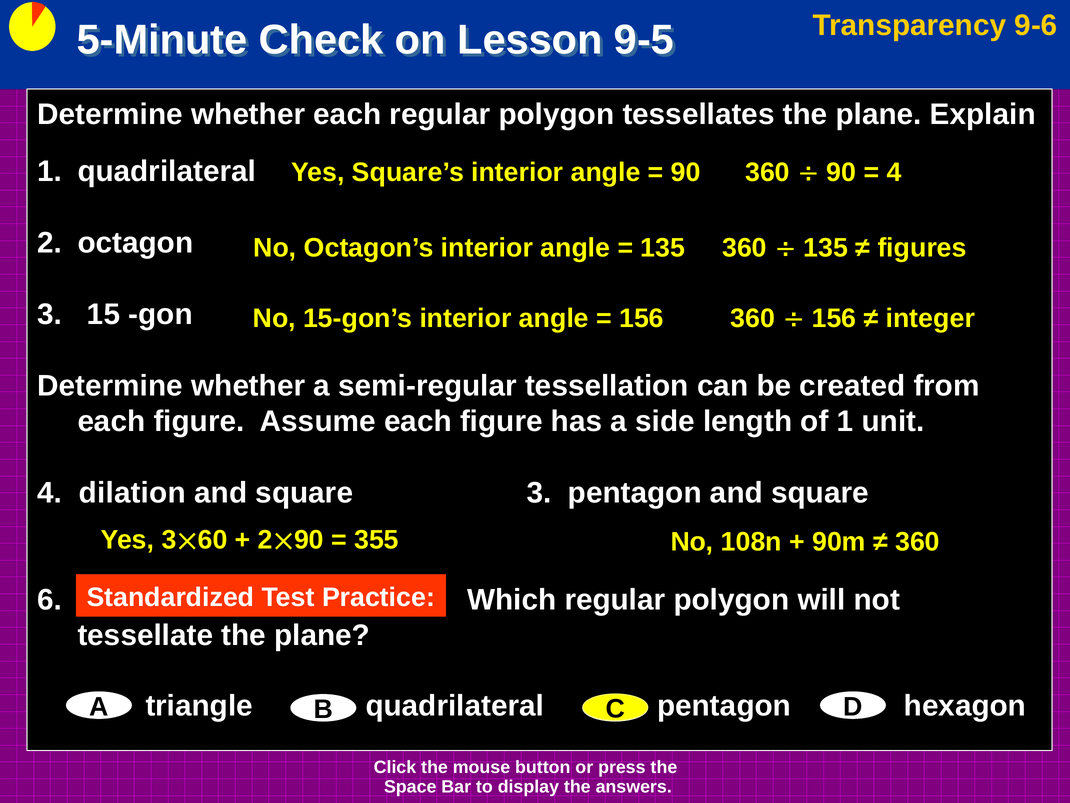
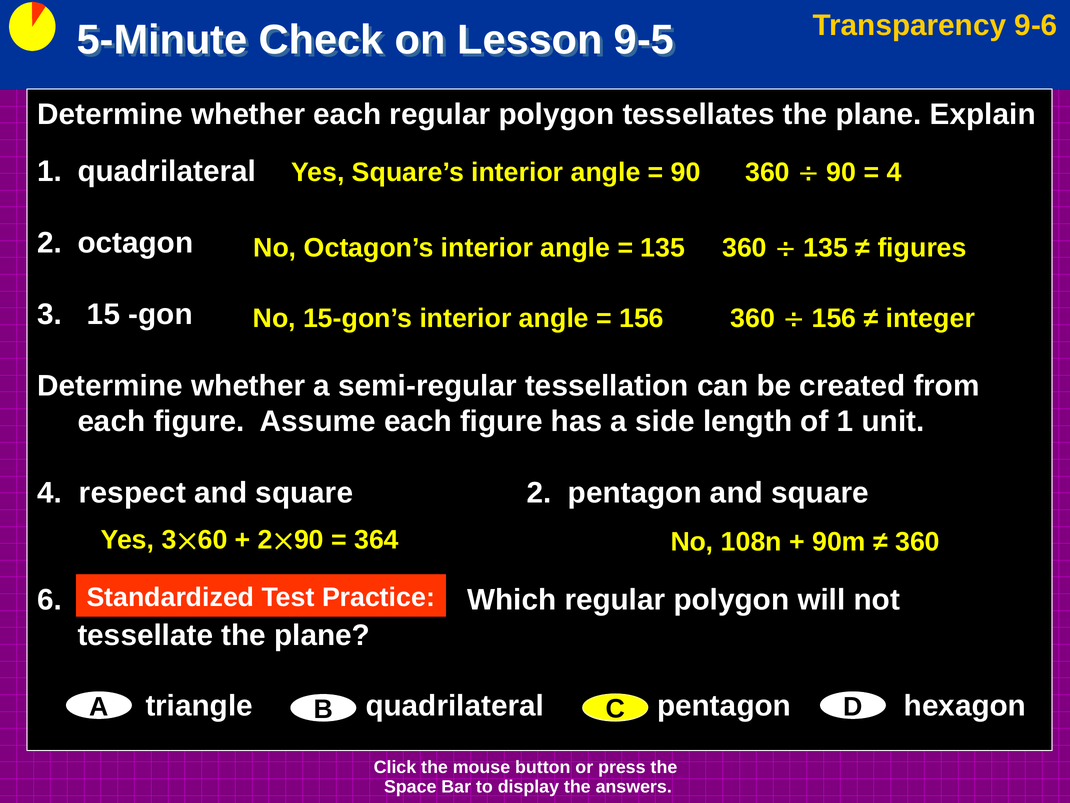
dilation: dilation -> respect (132, 493)
square 3: 3 -> 2 (539, 493)
355: 355 -> 364 (376, 540)
